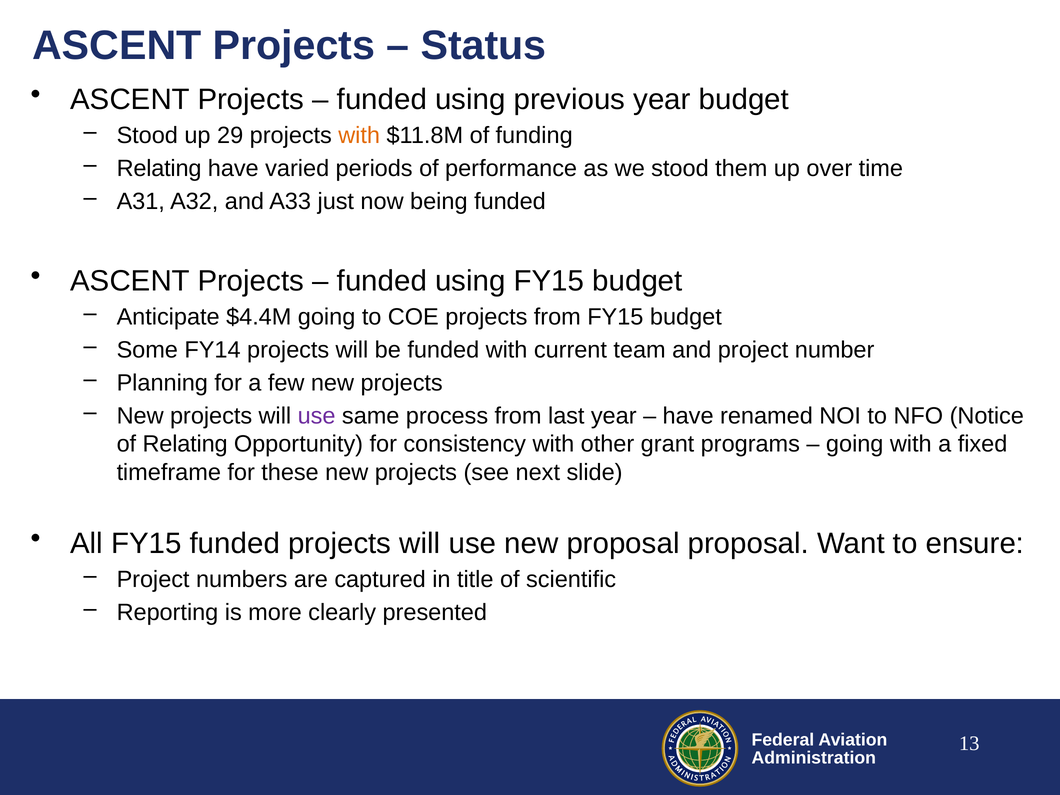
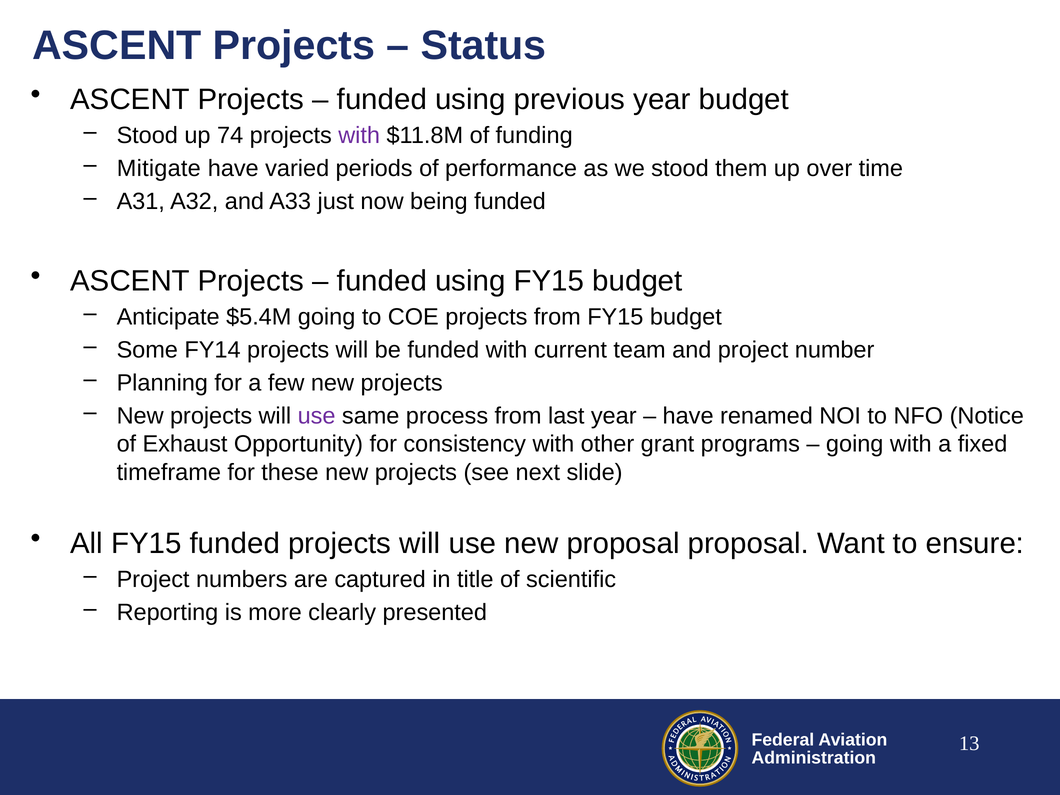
29: 29 -> 74 (230, 136)
with colour: orange -> purple (359, 136)
Relating: Relating -> Mitigate (159, 169)
$4.4M: $4.4M -> $5.4M (259, 317)
of Relating: Relating -> Exhaust (185, 444)
